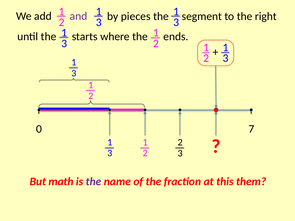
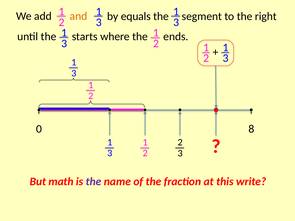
and colour: purple -> orange (79, 16)
pieces: pieces -> equals (136, 16)
7: 7 -> 8 (251, 129)
them: them -> write (251, 182)
